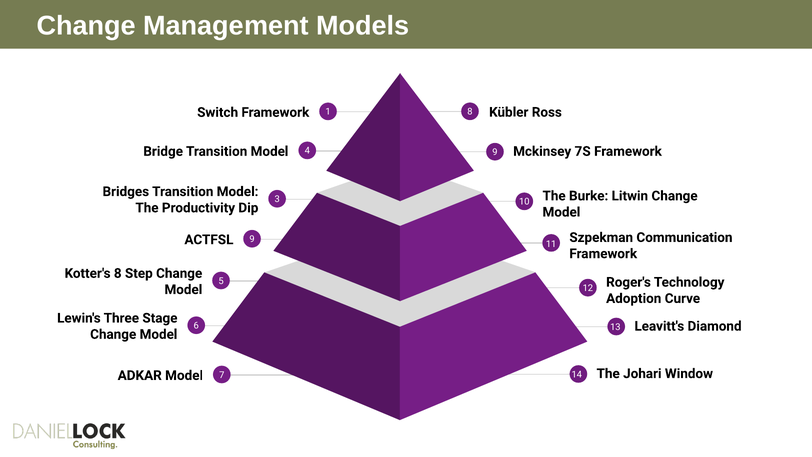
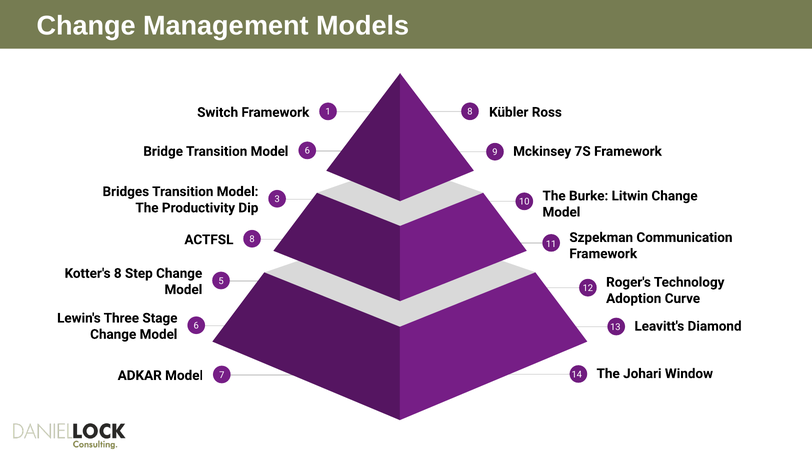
Transition Model 4: 4 -> 6 (307, 151)
ACTFSL 9: 9 -> 8 (252, 239)
